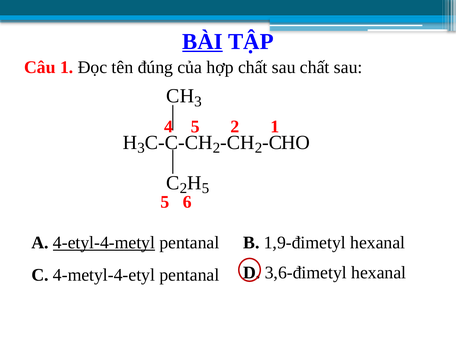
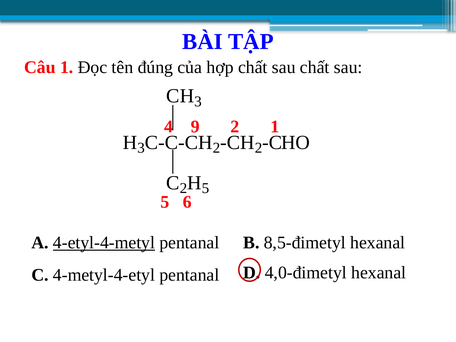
BÀI underline: present -> none (203, 42)
4 5: 5 -> 9 (195, 127)
1,9-đimetyl: 1,9-đimetyl -> 8,5-đimetyl (305, 243)
3,6-đimetyl: 3,6-đimetyl -> 4,0-đimetyl (306, 273)
